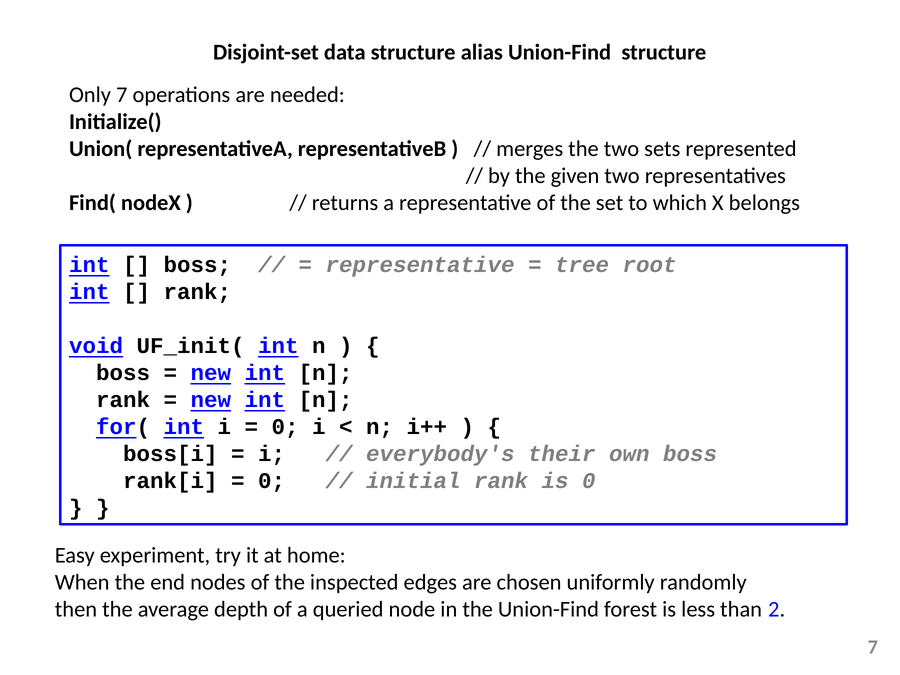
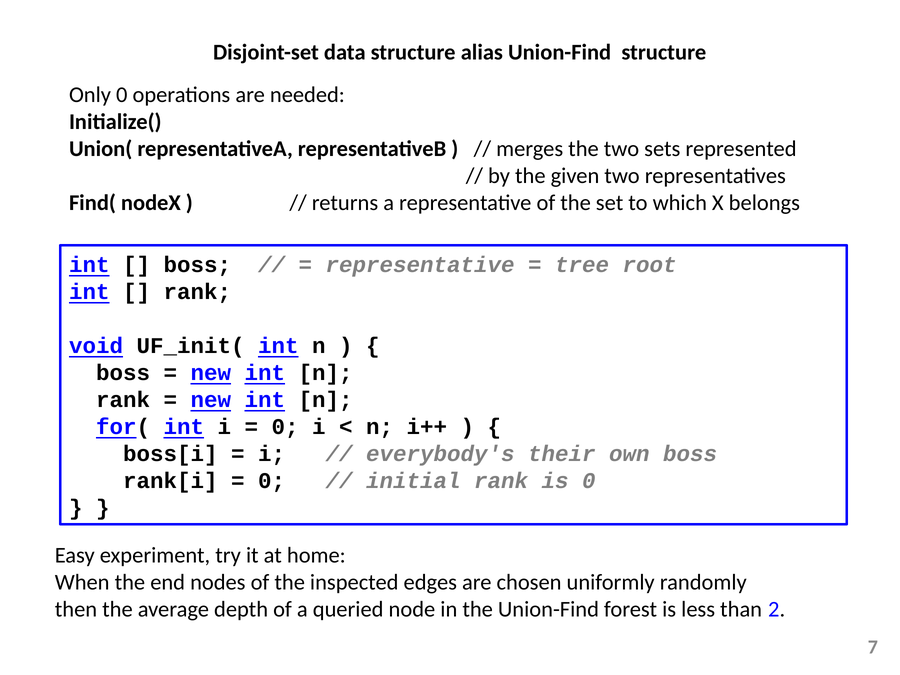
Only 7: 7 -> 0 (122, 95)
